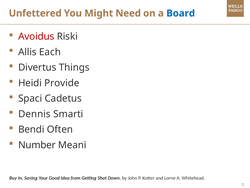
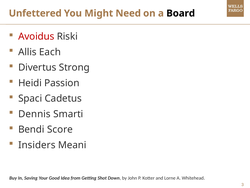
Board colour: blue -> black (181, 13)
Things: Things -> Strong (74, 67)
Provide: Provide -> Passion (62, 83)
Often: Often -> Score (60, 129)
Number: Number -> Insiders (37, 145)
